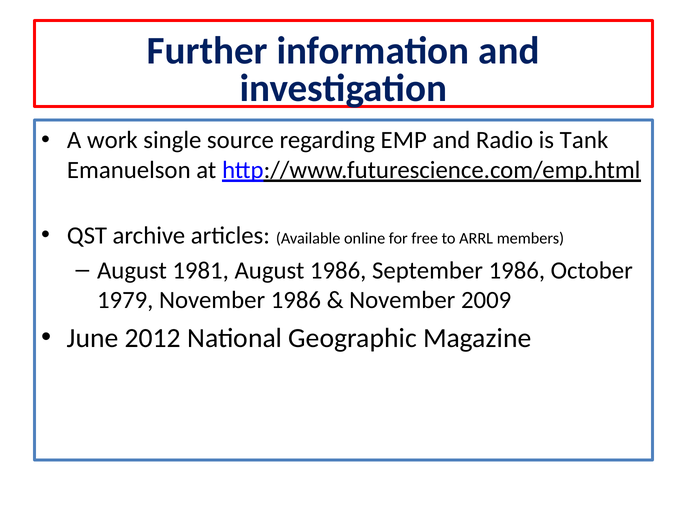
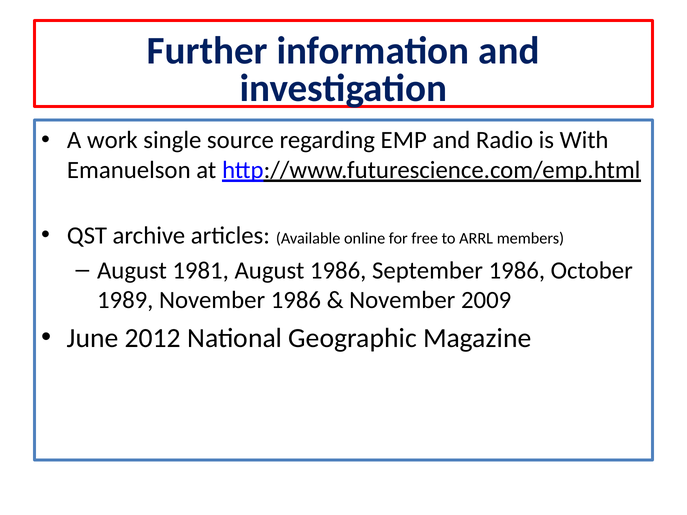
Tank: Tank -> With (584, 140)
1979: 1979 -> 1989 (125, 300)
